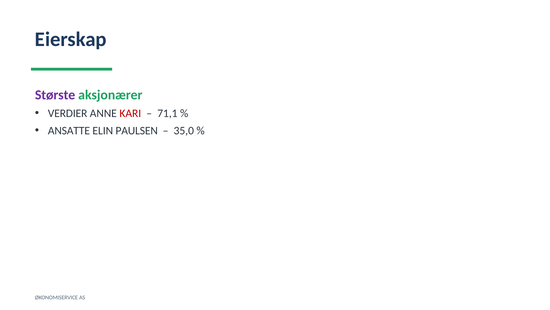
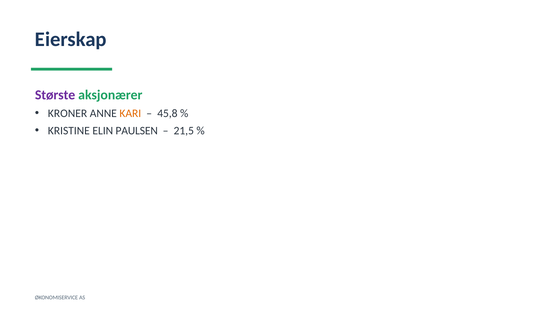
VERDIER: VERDIER -> KRONER (68, 113)
KARI colour: red -> orange (130, 113)
71,1: 71,1 -> 45,8 (167, 113)
ANSATTE: ANSATTE -> KRISTINE (69, 130)
35,0: 35,0 -> 21,5 (184, 130)
